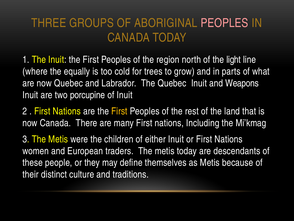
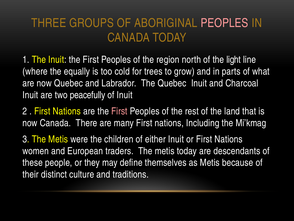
Weapons: Weapons -> Charcoal (242, 83)
porcupine: porcupine -> peacefully (88, 95)
First colour: yellow -> pink (119, 111)
